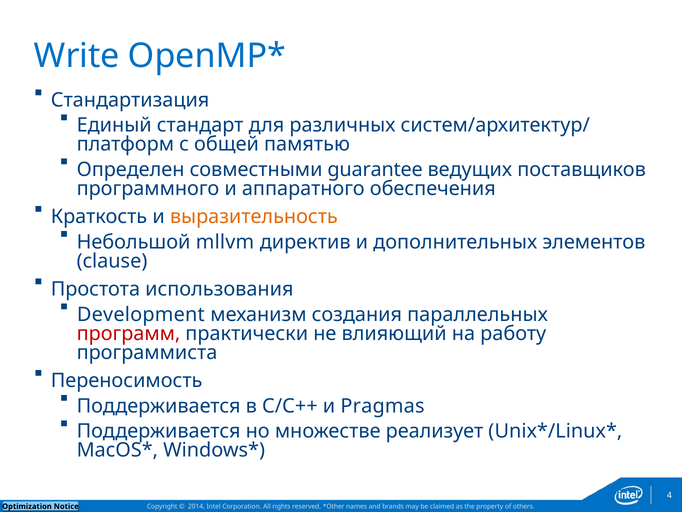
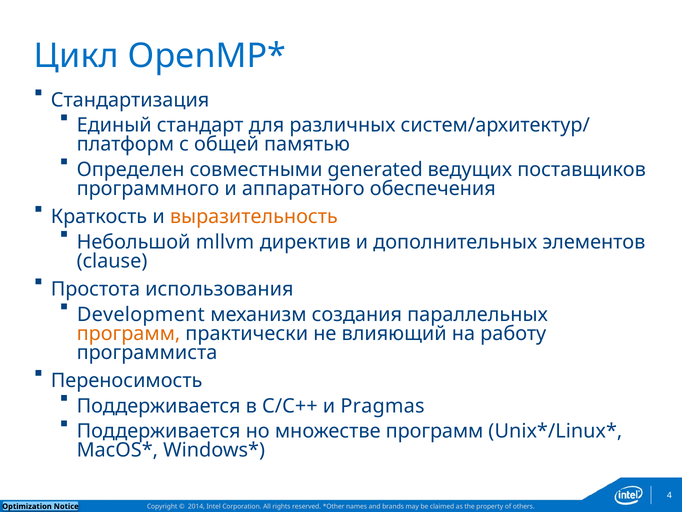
Write: Write -> Цикл (77, 56)
guarantee: guarantee -> generated (375, 169)
программ colour: red -> orange (128, 333)
множестве реализует: реализует -> программ (435, 431)
